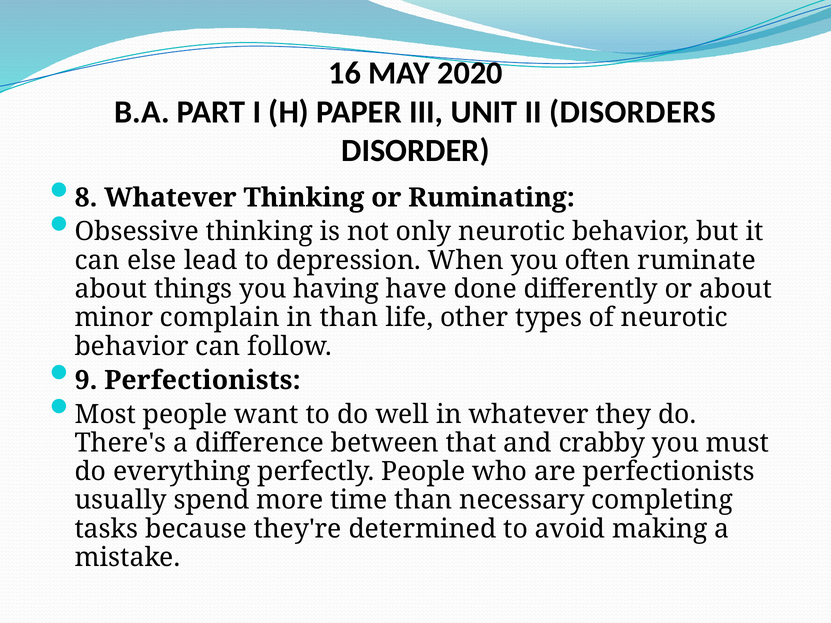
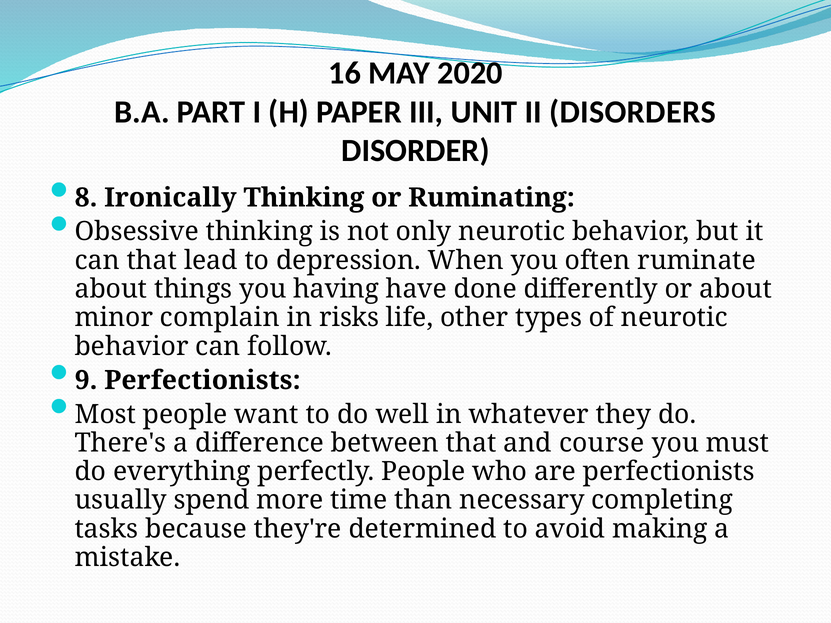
8 Whatever: Whatever -> Ironically (170, 198)
can else: else -> that (152, 260)
in than: than -> risks (349, 318)
crabby: crabby -> course (602, 443)
